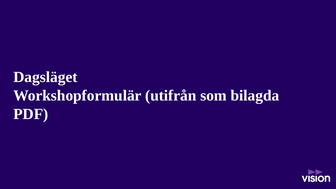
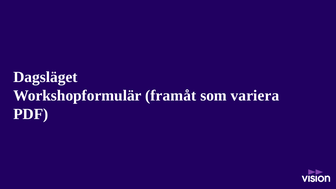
utifrån: utifrån -> framåt (171, 96)
bilagda: bilagda -> variera (255, 96)
